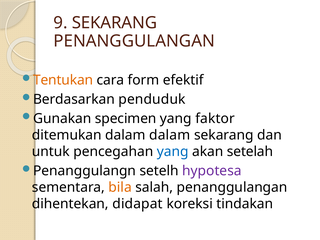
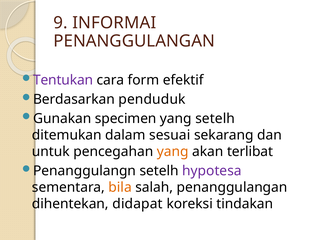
9 SEKARANG: SEKARANG -> INFORMAI (114, 23)
Tentukan colour: orange -> purple (63, 80)
yang faktor: faktor -> setelh (215, 119)
dalam dalam: dalam -> sesuai (170, 135)
yang colour: blue -> orange (173, 152)
setelah: setelah -> terlibat (250, 152)
